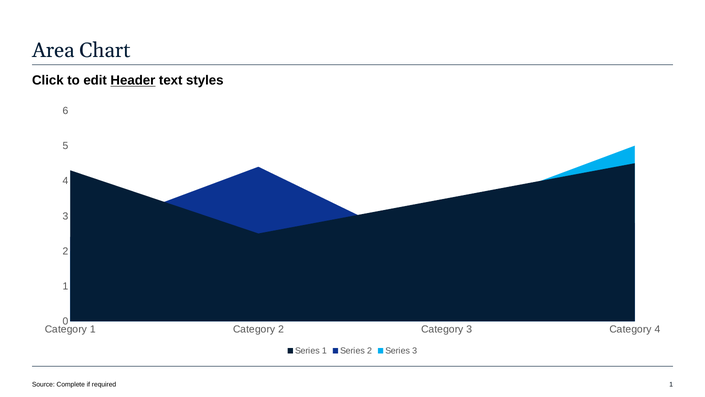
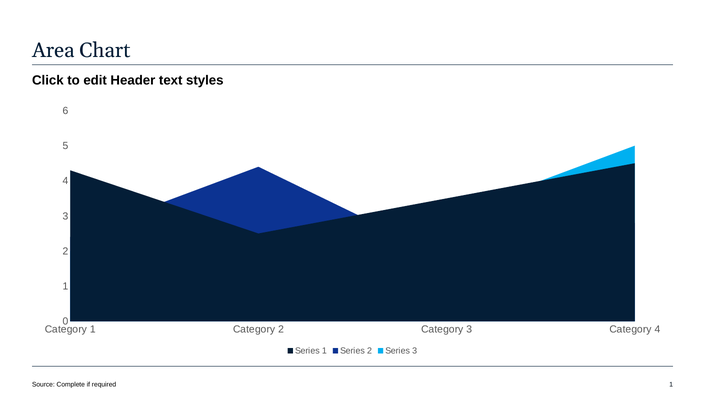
Header underline: present -> none (133, 80)
